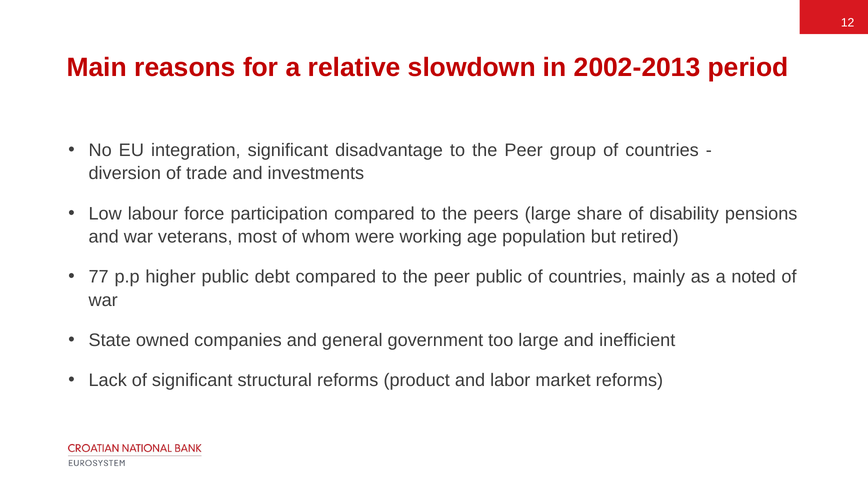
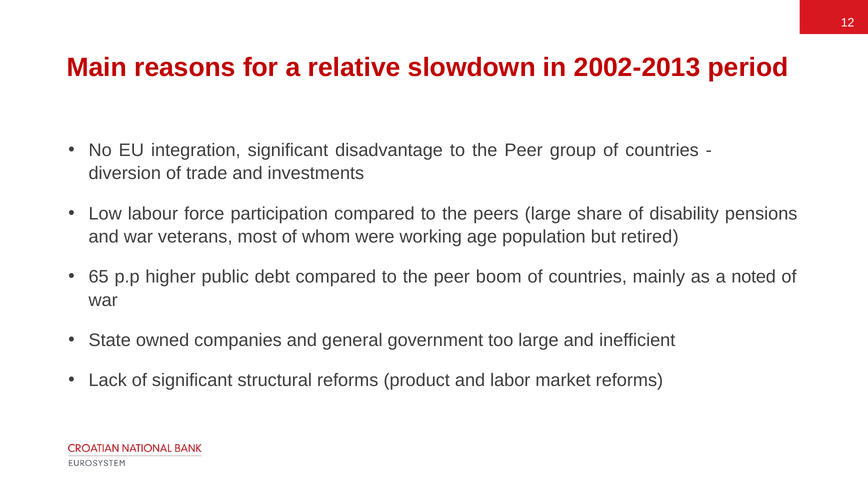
77: 77 -> 65 (99, 277)
peer public: public -> boom (499, 277)
